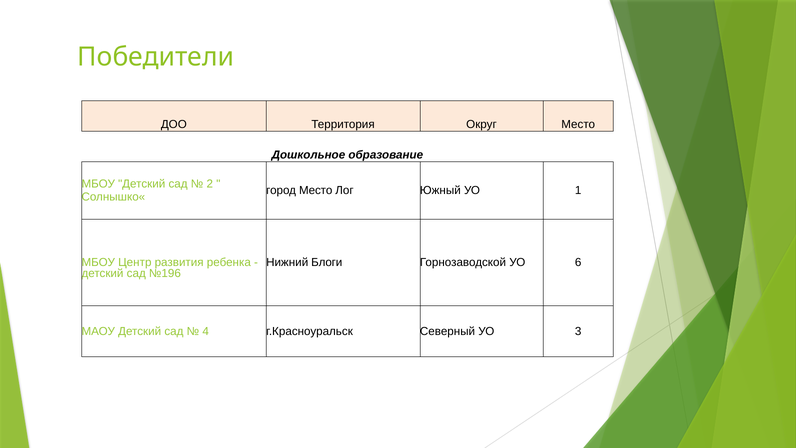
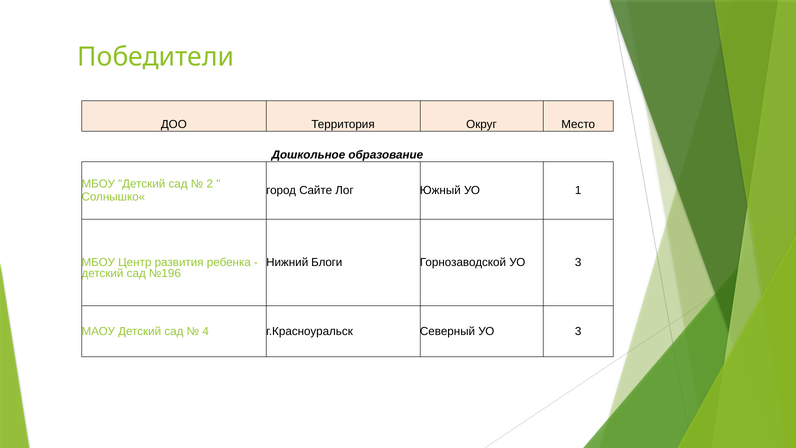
город Место: Место -> Сайте (316, 190)
Горнозаводской УО 6: 6 -> 3 (578, 262)
